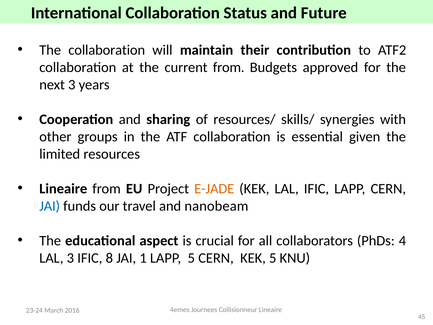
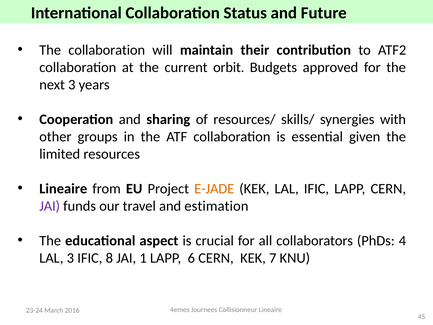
current from: from -> orbit (229, 67)
JAI colour: blue -> purple (50, 206)
nanobeam: nanobeam -> estimation (216, 206)
LAPP 5: 5 -> 6 (191, 258)
KEK 5: 5 -> 7 (273, 258)
